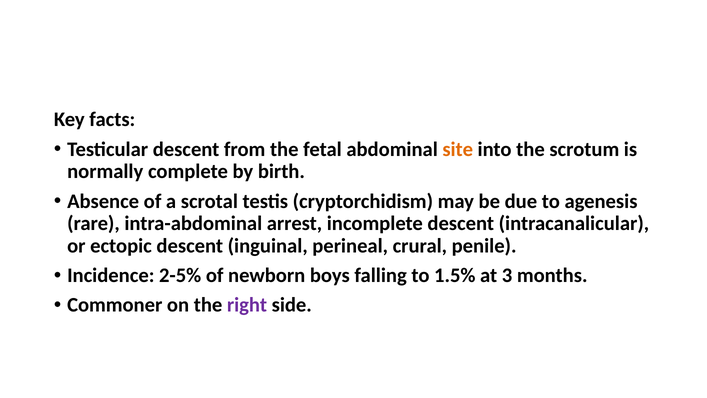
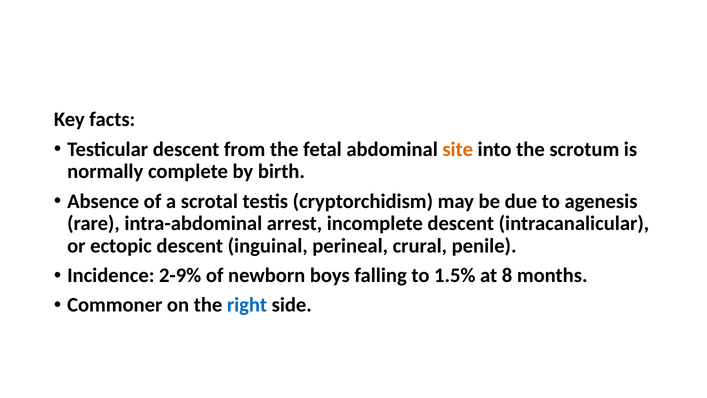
2-5%: 2-5% -> 2-9% (180, 275)
3: 3 -> 8 (507, 275)
right colour: purple -> blue (247, 305)
